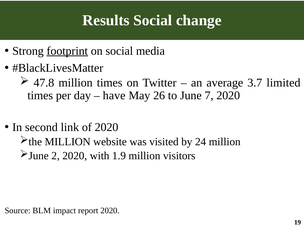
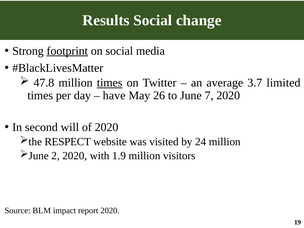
times underline: none -> present (110, 83)
link: link -> will (70, 127)
MILLION: MILLION -> RESPECT (68, 142)
